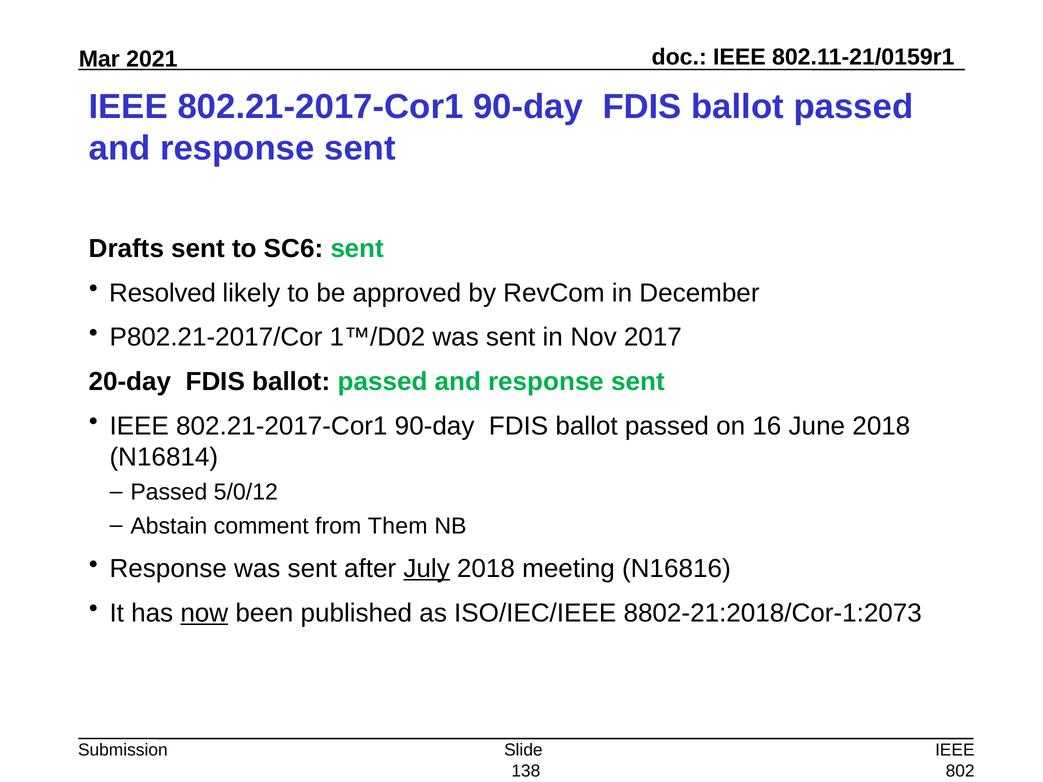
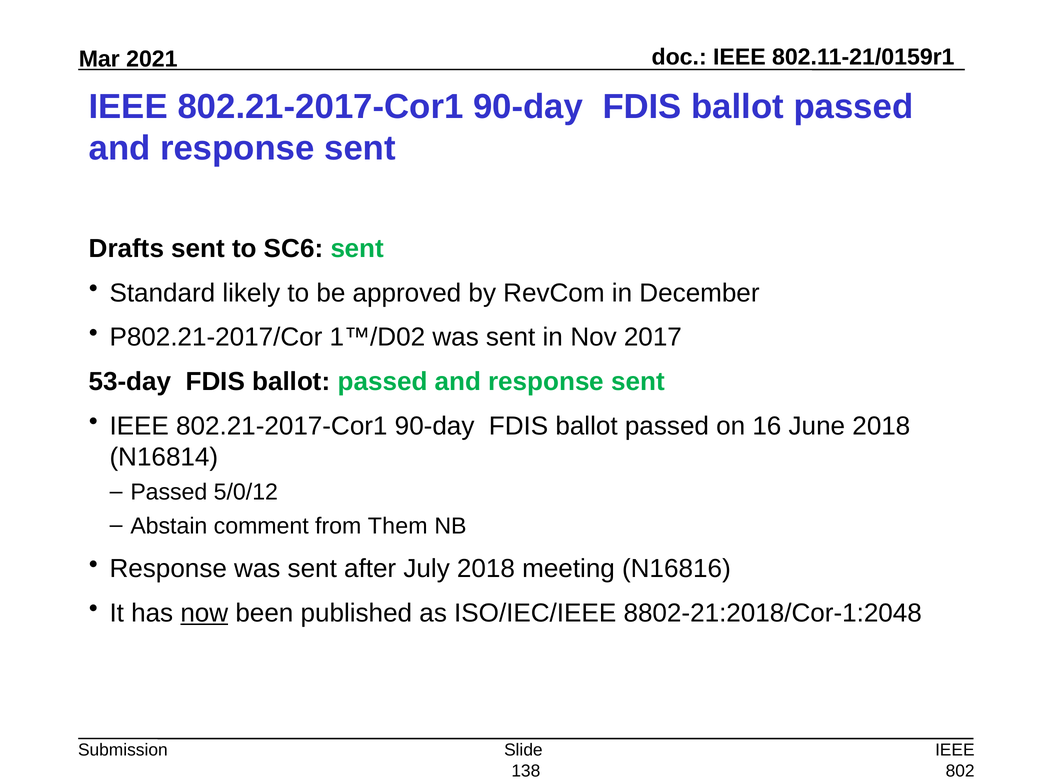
Resolved: Resolved -> Standard (162, 293)
20-day: 20-day -> 53-day (130, 382)
July underline: present -> none (427, 569)
8802-21:2018/Cor-1:2073: 8802-21:2018/Cor-1:2073 -> 8802-21:2018/Cor-1:2048 (773, 613)
